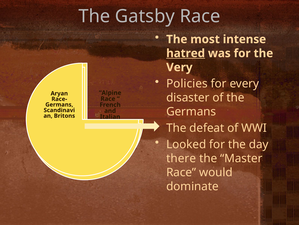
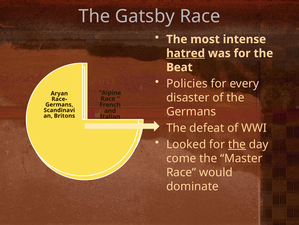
Very: Very -> Beat (179, 67)
the underline: none -> present (237, 144)
there: there -> come (181, 158)
